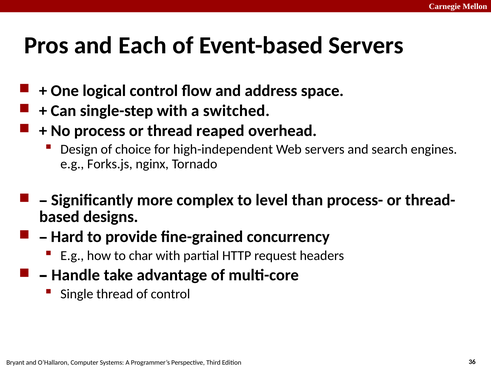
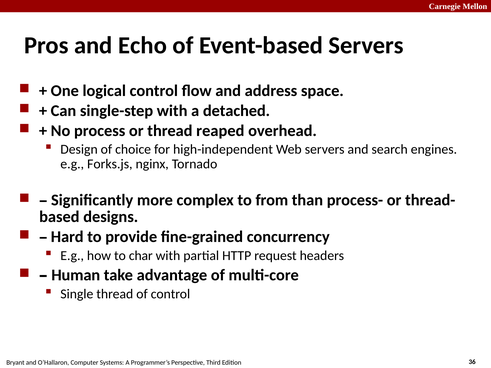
Each: Each -> Echo (142, 46)
switched: switched -> detached (236, 111)
level: level -> from (272, 200)
Handle: Handle -> Human (76, 275)
